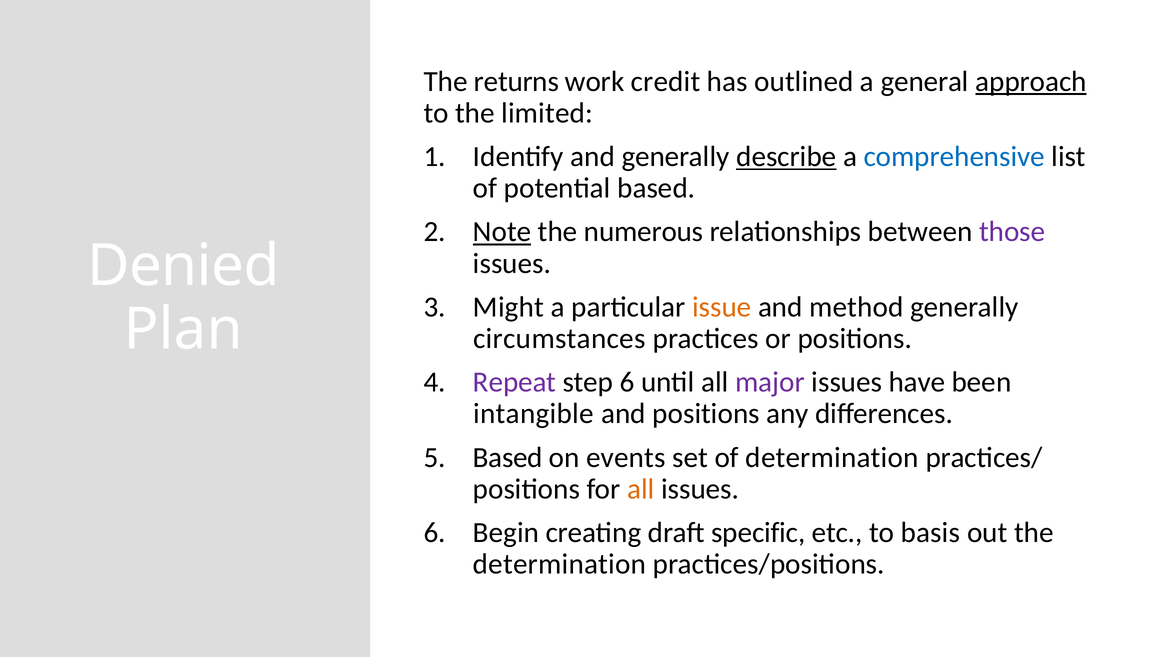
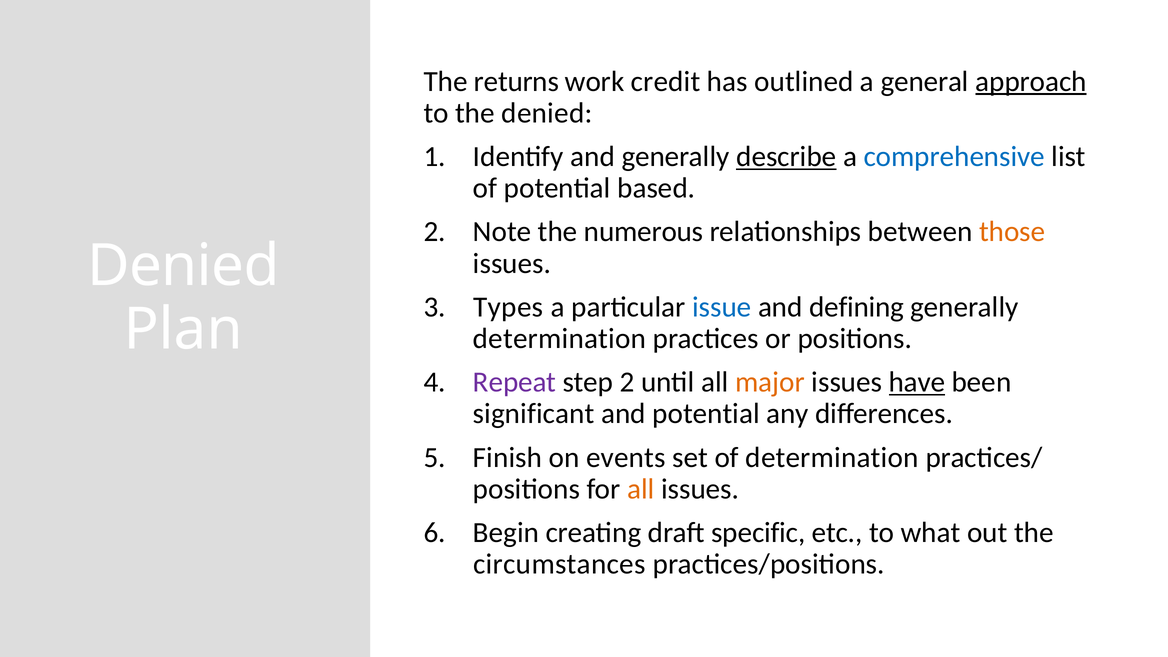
the limited: limited -> denied (547, 113)
Note underline: present -> none (502, 232)
those colour: purple -> orange (1012, 232)
Might: Might -> Types (508, 307)
issue colour: orange -> blue (722, 307)
method: method -> defining (857, 307)
circumstances: circumstances -> determination (560, 339)
step 6: 6 -> 2 (627, 382)
major colour: purple -> orange (770, 382)
have underline: none -> present (917, 382)
intangible: intangible -> significant (534, 414)
and positions: positions -> potential (706, 414)
Based: Based -> Finish (508, 457)
basis: basis -> what (931, 533)
determination: determination -> circumstances (560, 564)
